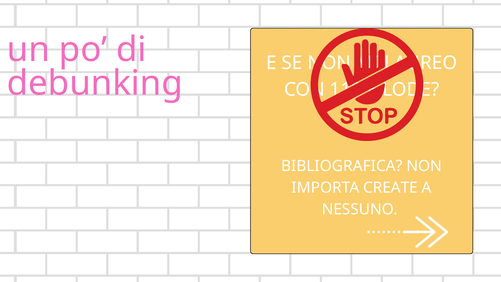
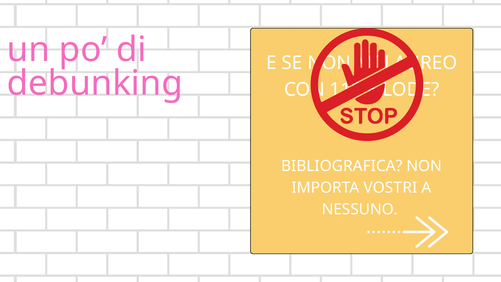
CREATE: CREATE -> VOSTRI (390, 188)
